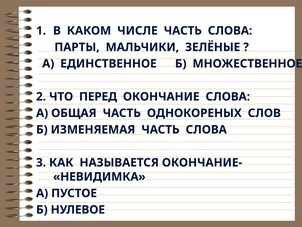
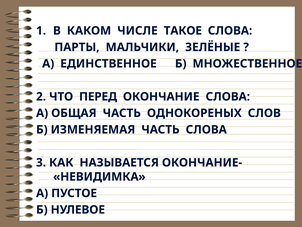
ЧИСЛЕ ЧАСТЬ: ЧАСТЬ -> ТАКОЕ (183, 31)
